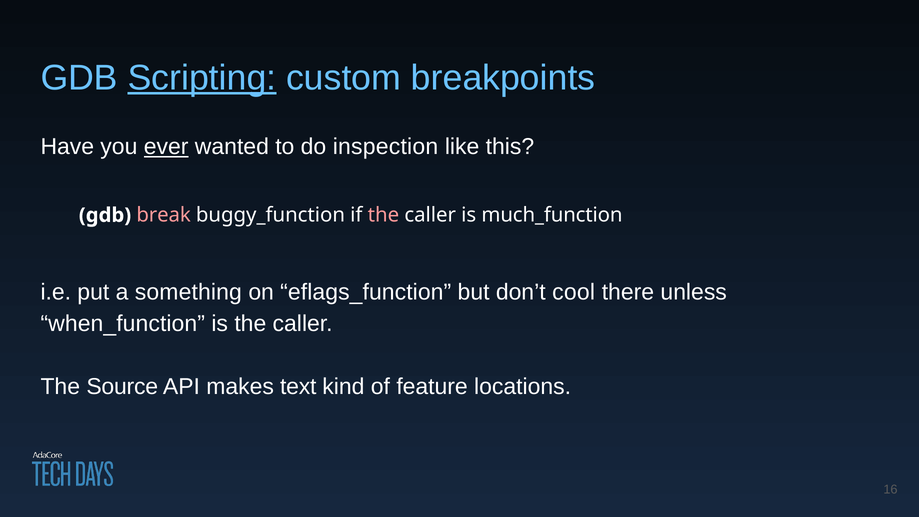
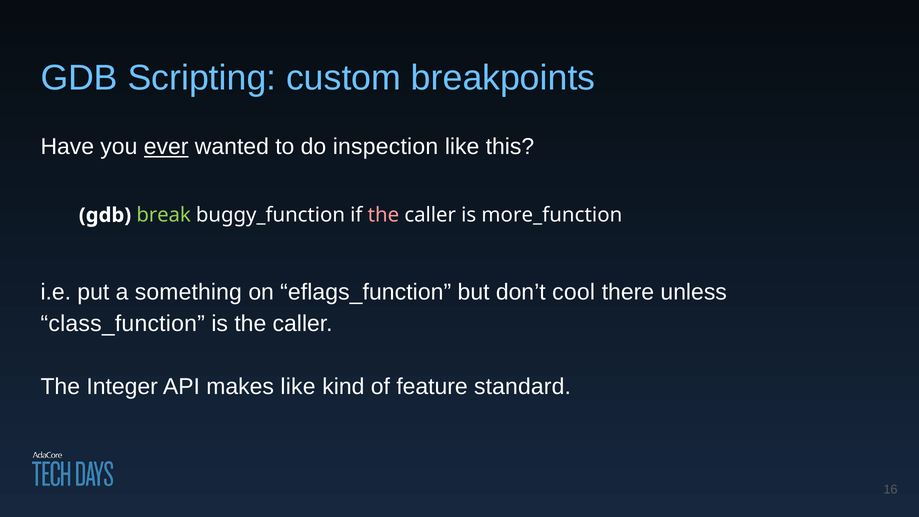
Scripting underline: present -> none (202, 78)
break colour: pink -> light green (164, 215)
much_function: much_function -> more_function (552, 215)
when_function: when_function -> class_function (123, 324)
Source: Source -> Integer (122, 386)
makes text: text -> like (298, 386)
locations: locations -> standard (522, 386)
